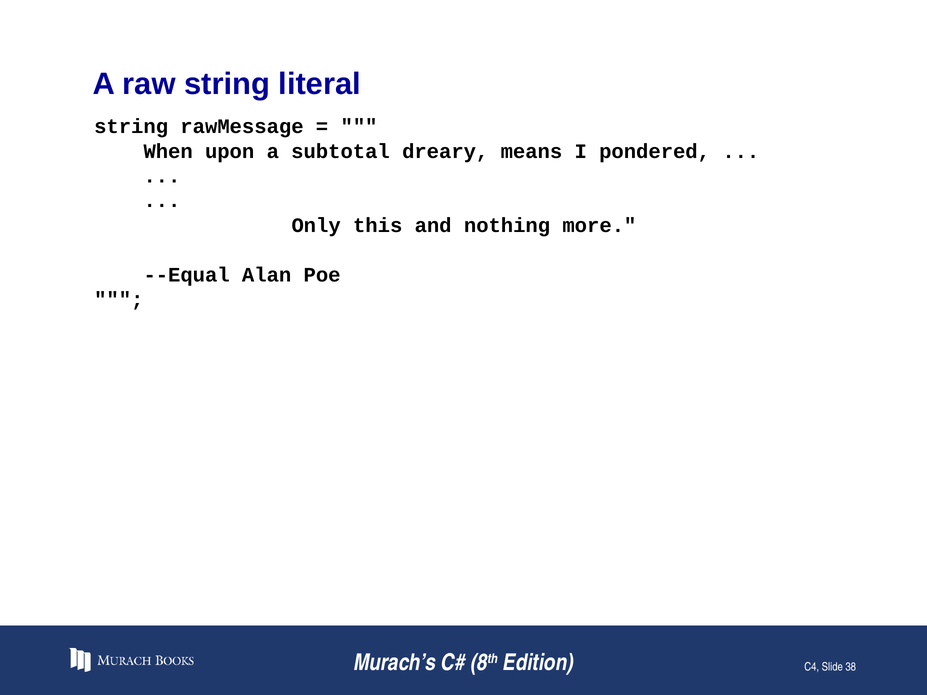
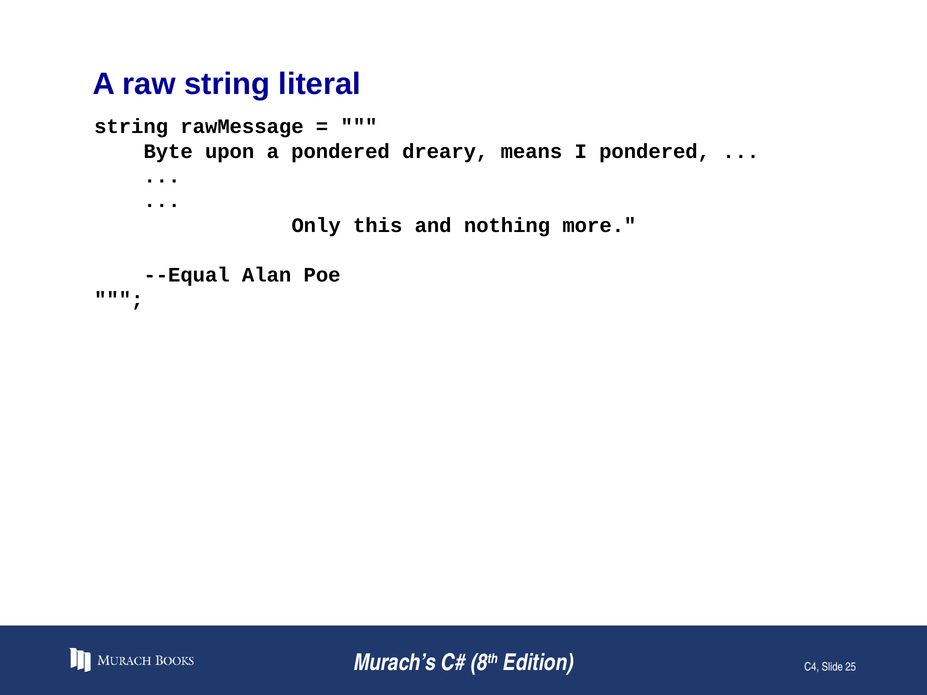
When: When -> Byte (168, 151)
a subtotal: subtotal -> pondered (341, 151)
38: 38 -> 25 (851, 667)
